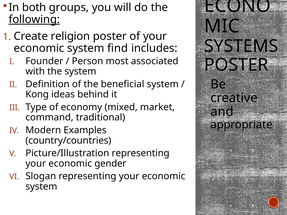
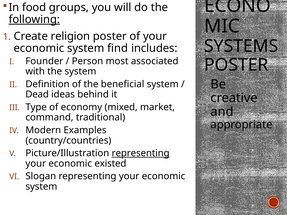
both: both -> food (34, 7)
Kong: Kong -> Dead (37, 95)
representing underline: none -> present (141, 153)
gender: gender -> existed (110, 164)
